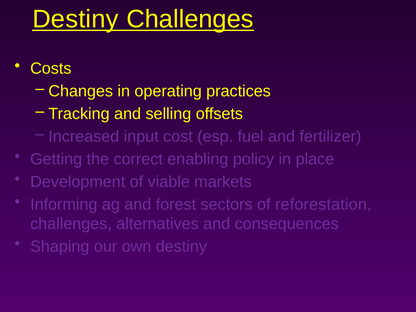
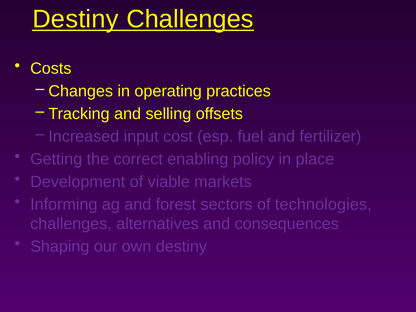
reforestation: reforestation -> technologies (323, 204)
